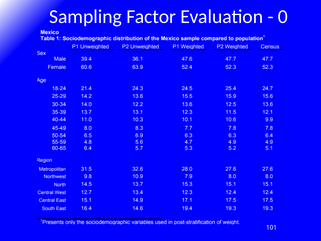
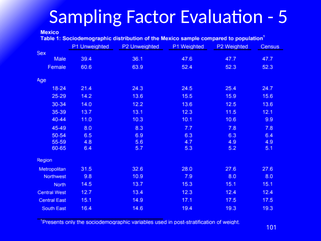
0: 0 -> 5 (283, 17)
